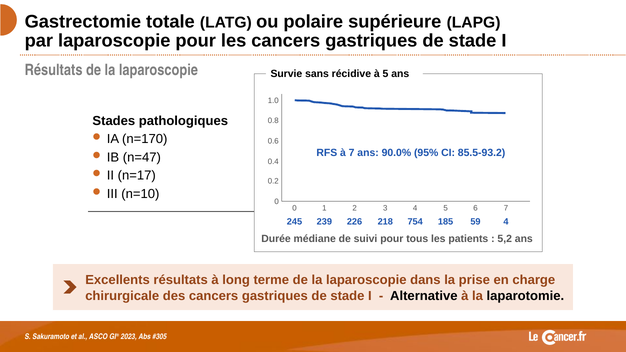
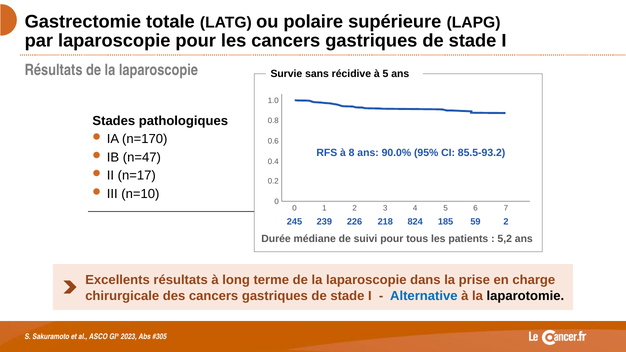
à 7: 7 -> 8 (352, 153)
754: 754 -> 824 (415, 222)
59 4: 4 -> 2 (506, 222)
Alternative colour: black -> blue (424, 296)
